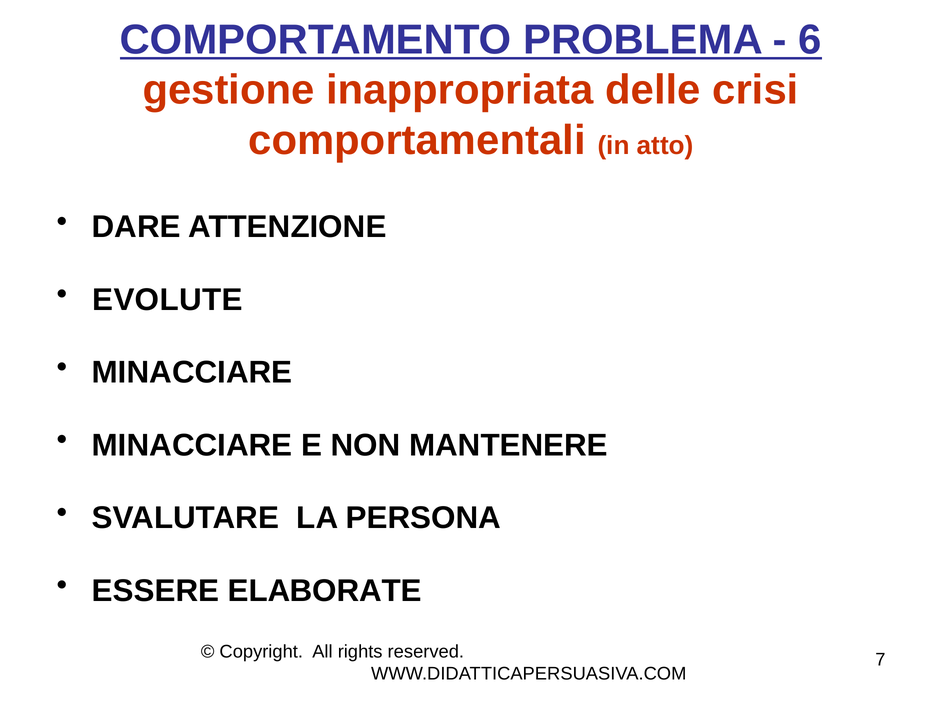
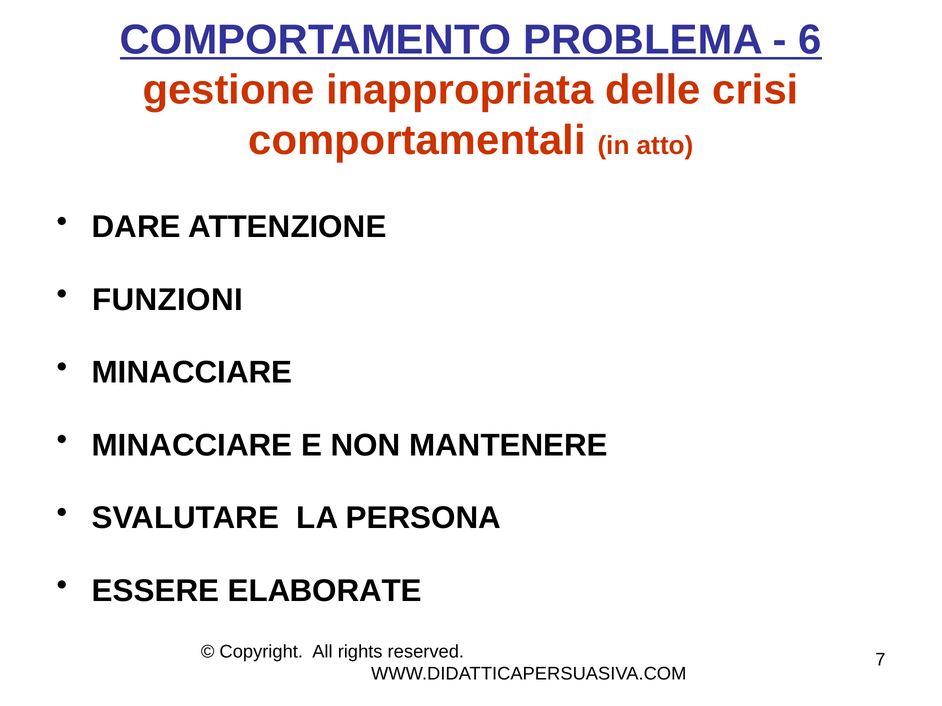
EVOLUTE: EVOLUTE -> FUNZIONI (168, 300)
